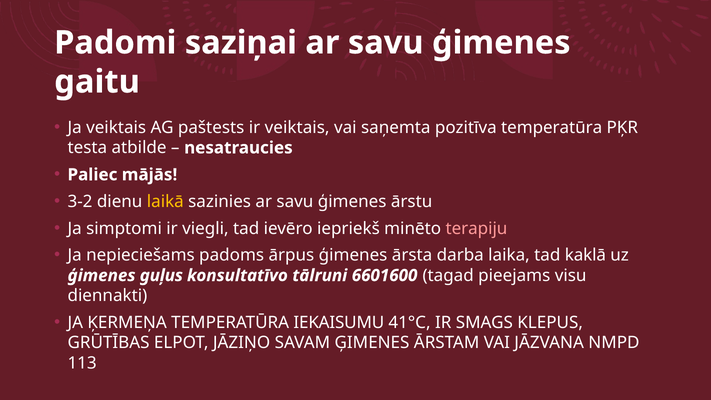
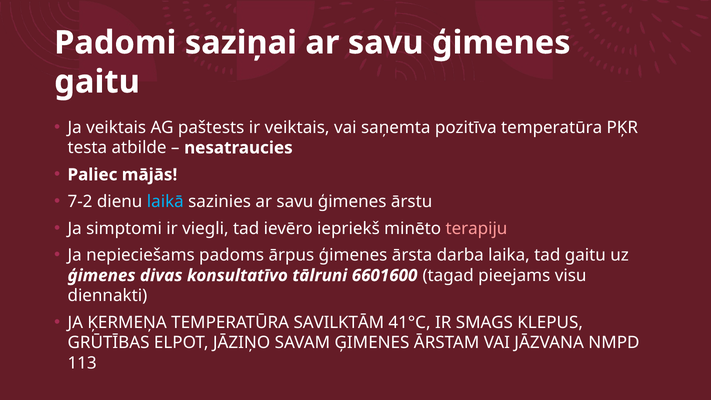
3-2: 3-2 -> 7-2 (80, 202)
laikā colour: yellow -> light blue (165, 202)
tad kaklā: kaklā -> gaitu (585, 255)
guļus: guļus -> divas (161, 275)
IEKAISUMU: IEKAISUMU -> SAVILKTĀM (339, 323)
